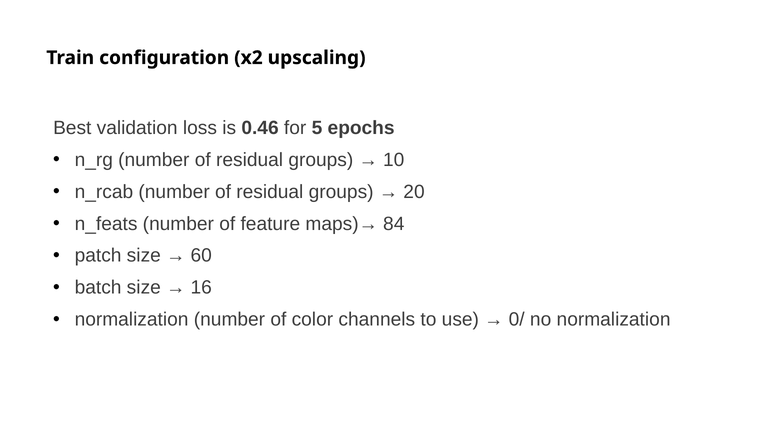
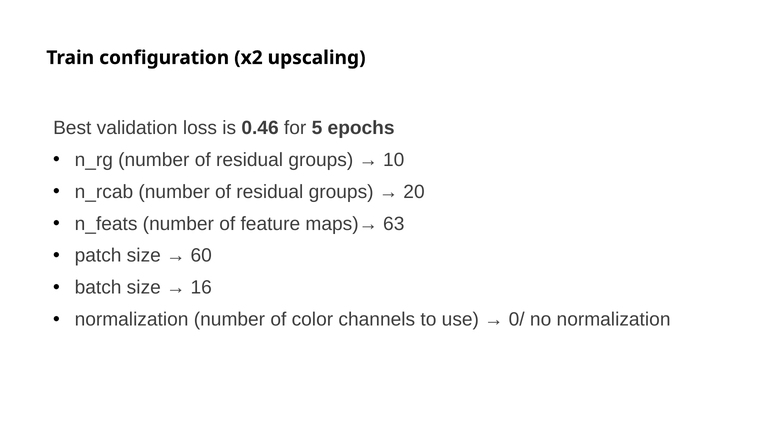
84: 84 -> 63 (394, 224)
